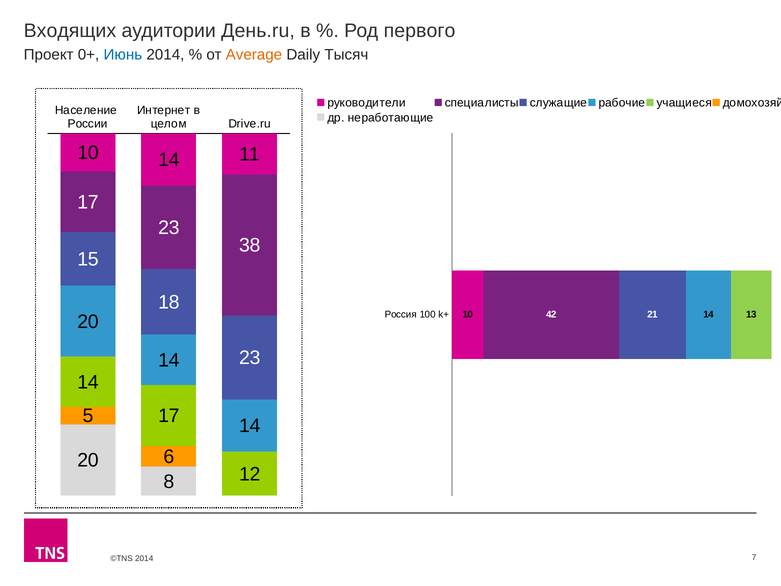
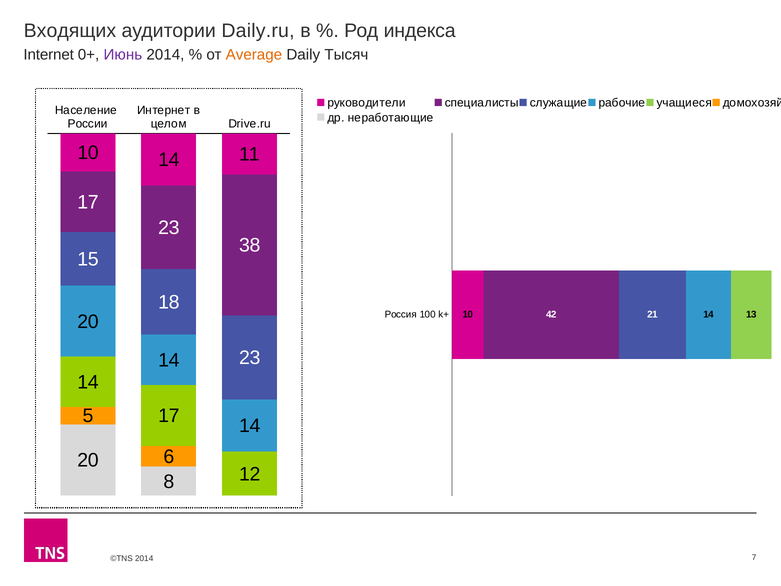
День.ru: День.ru -> Daily.ru (258, 31)
первого: первого -> индекса (420, 31)
Проект: Проект -> Internet (49, 55)
Июнь colour: blue -> purple (123, 55)
